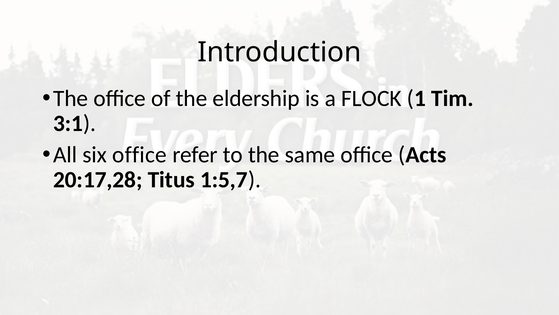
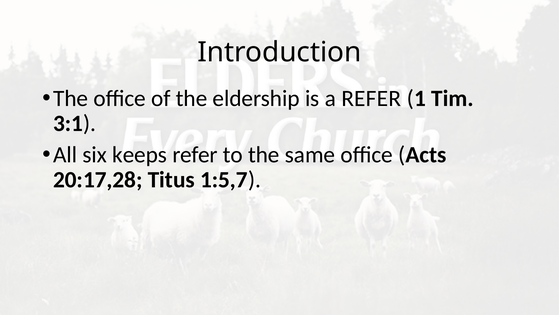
a FLOCK: FLOCK -> REFER (371, 98)
six office: office -> keeps (140, 154)
